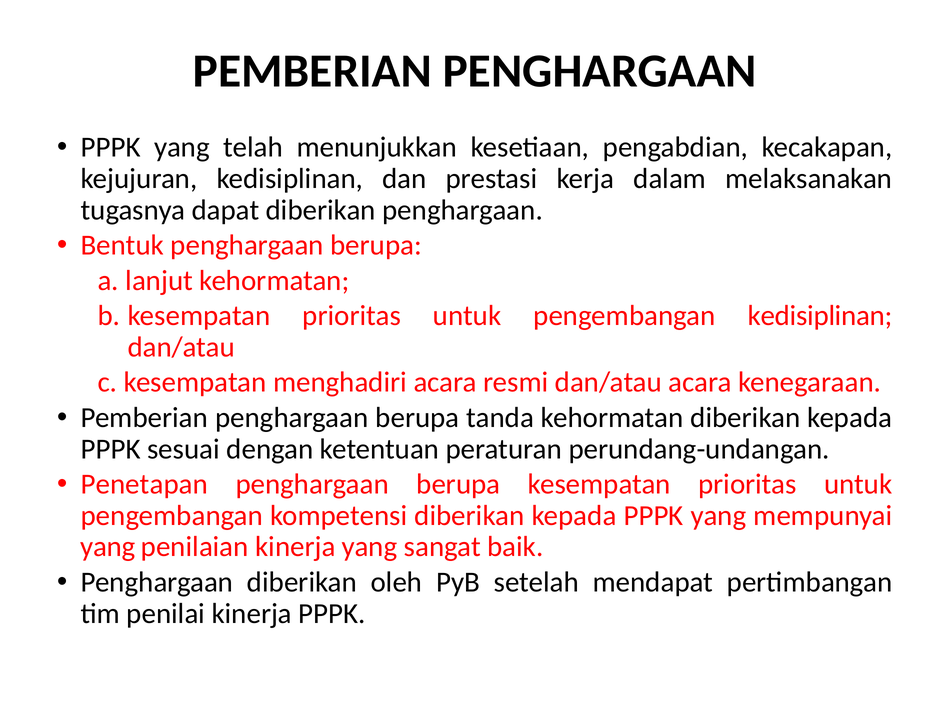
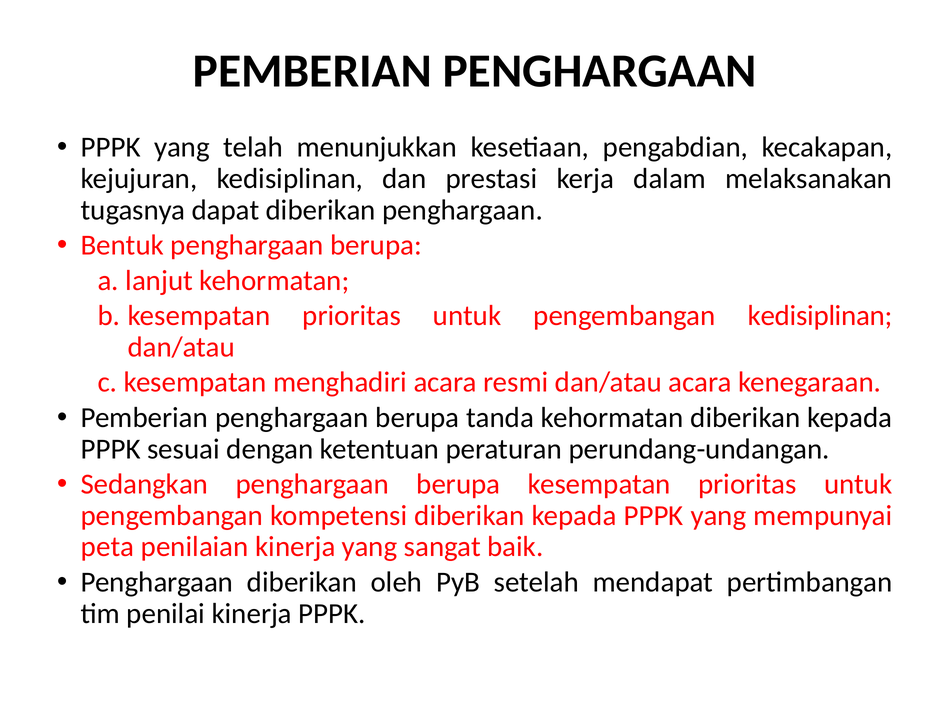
Penetapan: Penetapan -> Sedangkan (144, 485)
yang: yang -> peta (108, 547)
